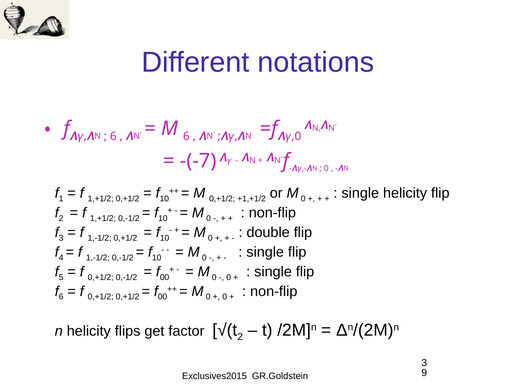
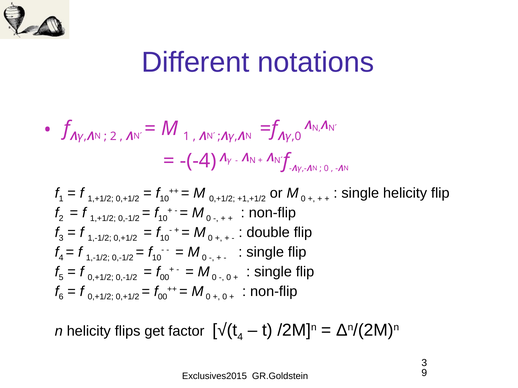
6: 6 -> 2 (113, 136)
M 6: 6 -> 1 (186, 136)
-(-7: -(-7 -> -(-4 (198, 161)
2: 2 -> 4 (240, 337)
